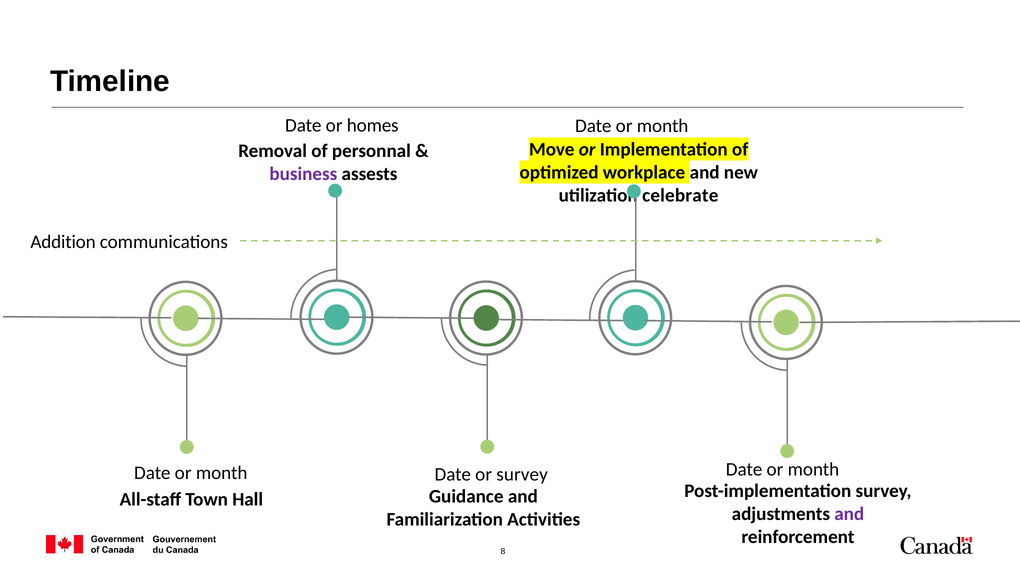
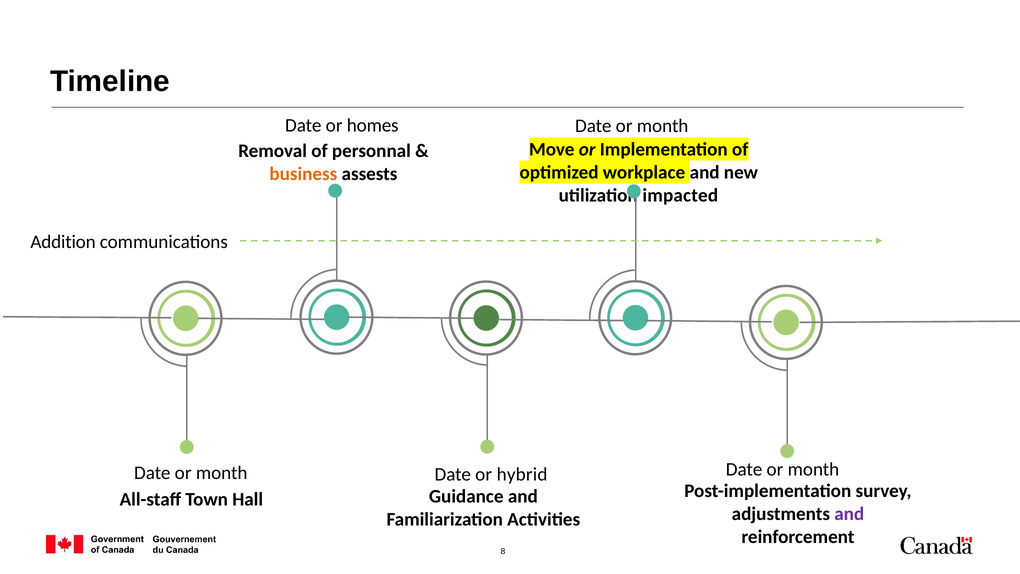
business colour: purple -> orange (303, 174)
celebrate: celebrate -> impacted (680, 195)
or survey: survey -> hybrid (522, 474)
